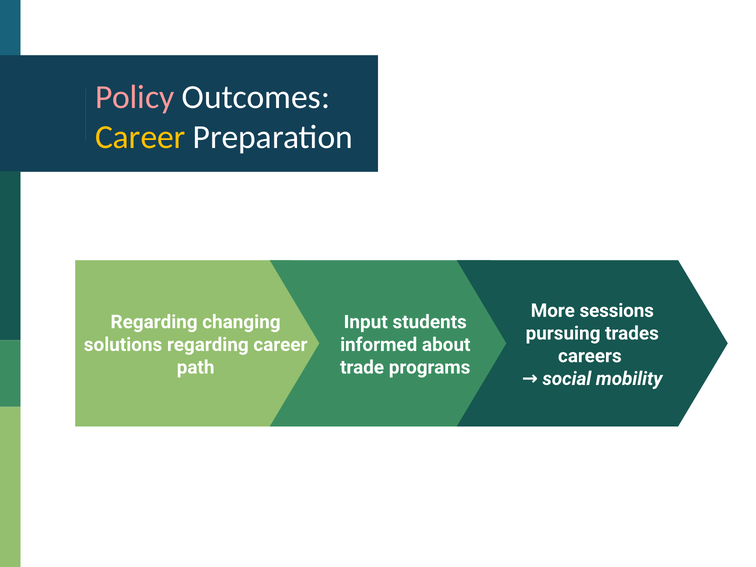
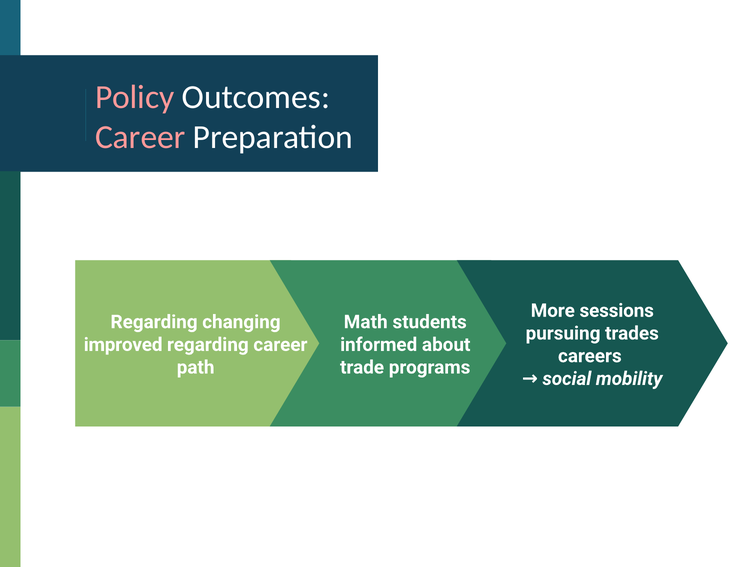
Career colour: yellow -> pink (140, 137)
Input: Input -> Math (366, 322)
solutions: solutions -> improved (123, 345)
